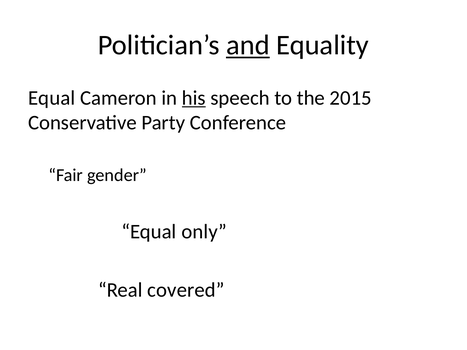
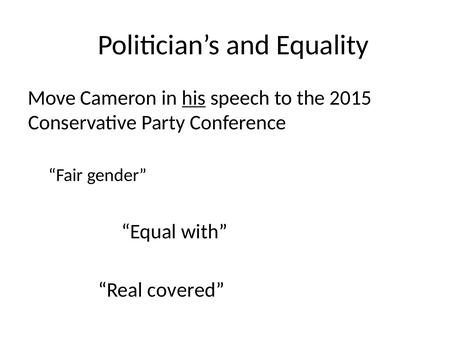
and underline: present -> none (248, 45)
Equal: Equal -> Move (52, 98)
only: only -> with (204, 232)
